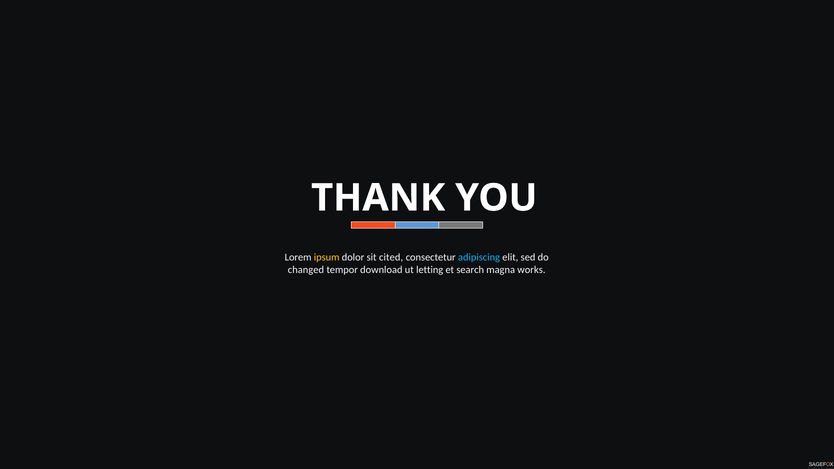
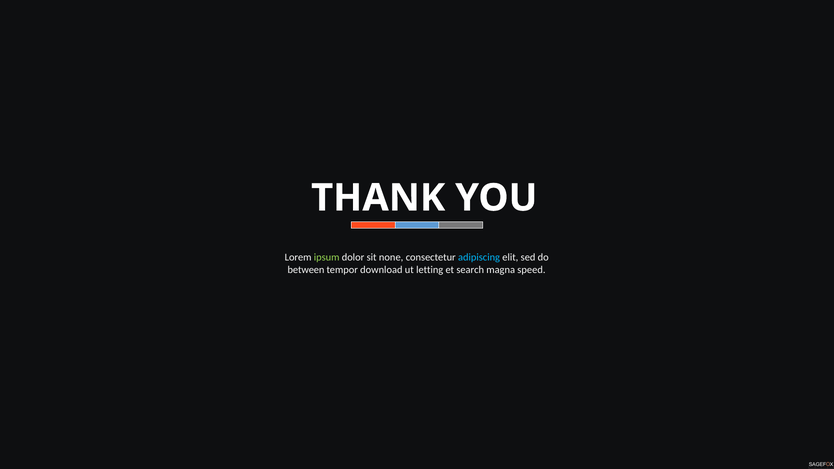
ipsum colour: yellow -> light green (327, 257)
cited: cited -> none (391, 257)
changed: changed -> between (306, 270)
works: works -> speed (531, 270)
